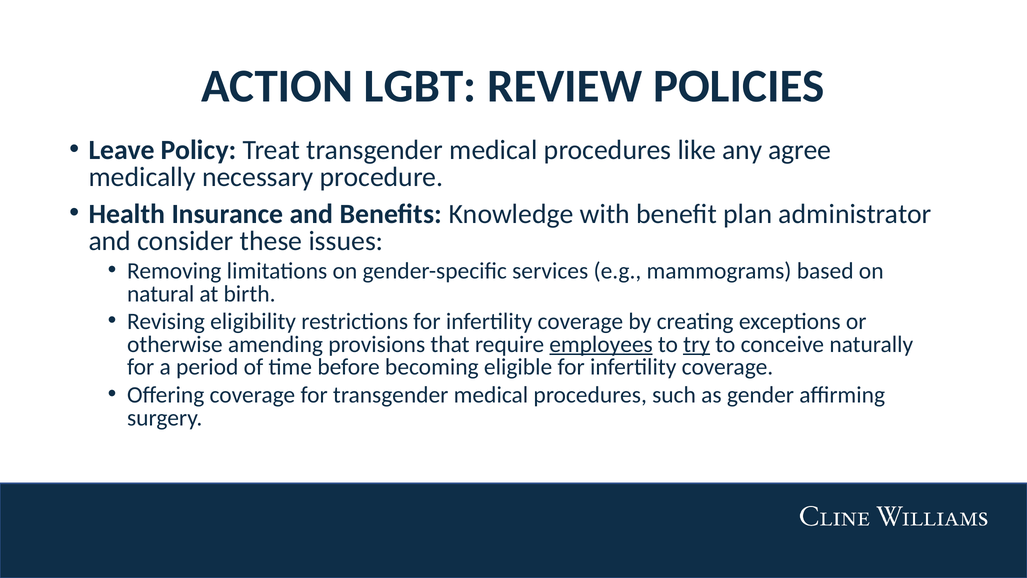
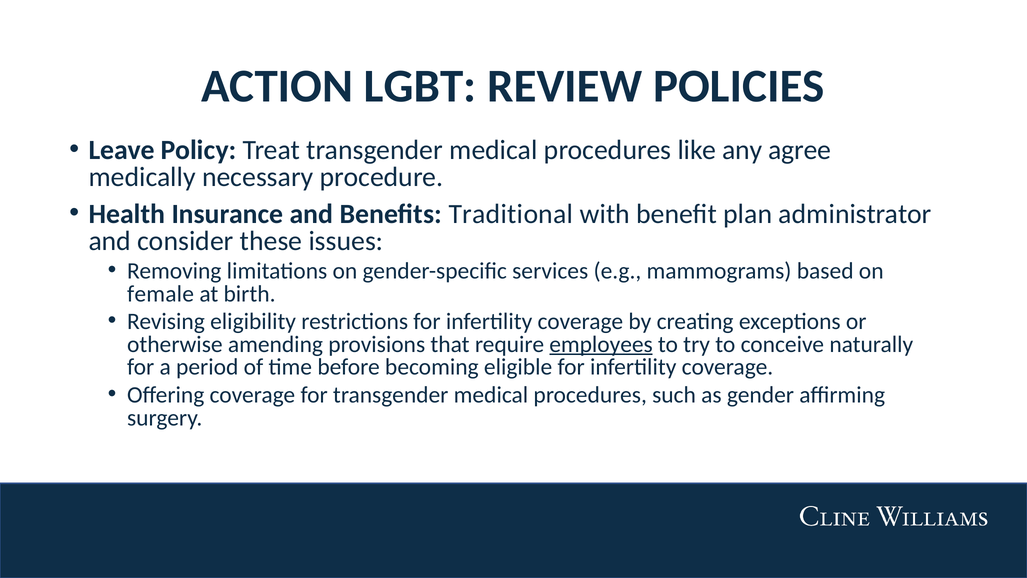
Knowledge: Knowledge -> Traditional (511, 214)
natural: natural -> female (161, 294)
try underline: present -> none (697, 344)
